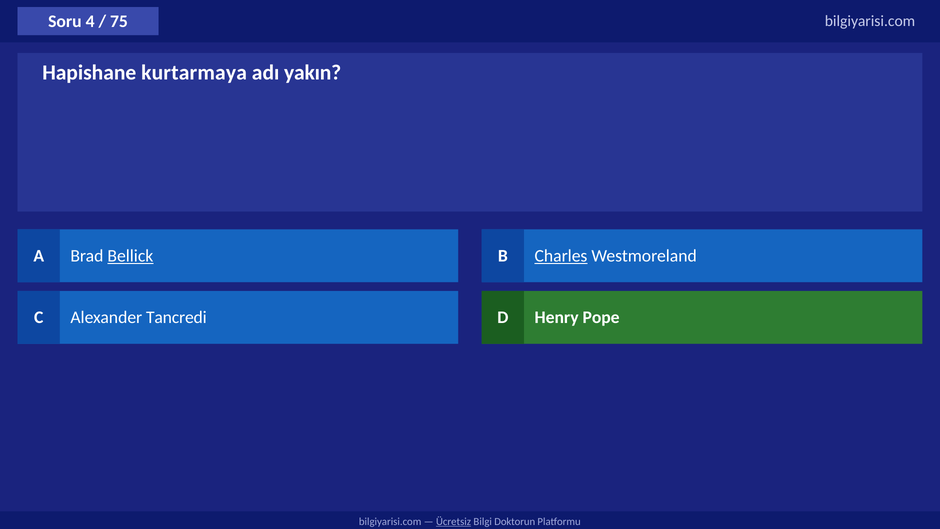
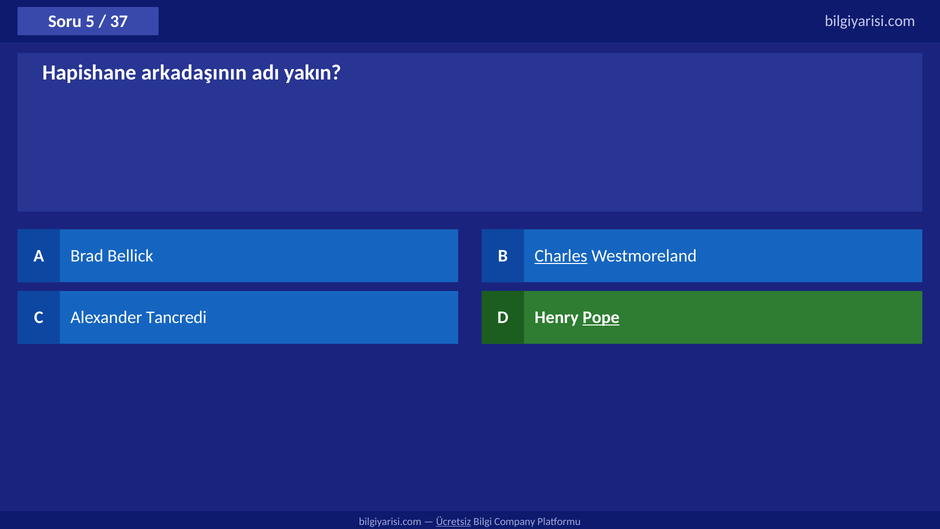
4: 4 -> 5 (90, 21)
75: 75 -> 37 (119, 21)
kurtarmaya: kurtarmaya -> arkadaşının (194, 72)
Bellick underline: present -> none (130, 256)
Pope underline: none -> present (601, 317)
Doktorun: Doktorun -> Company (515, 521)
